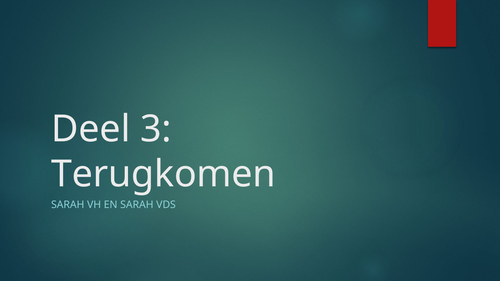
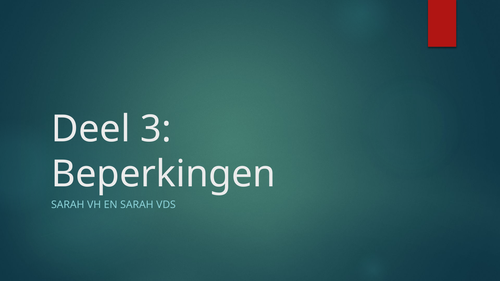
Terugkomen: Terugkomen -> Beperkingen (163, 174)
